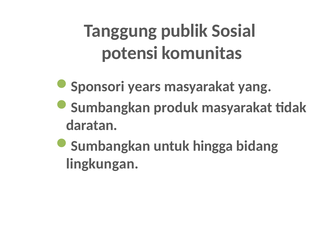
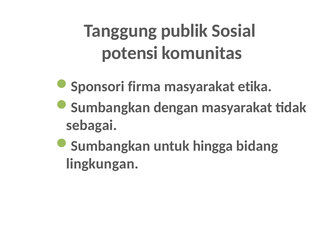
years: years -> firma (144, 87)
yang: yang -> etika (255, 87)
produk: produk -> dengan (176, 107)
daratan: daratan -> sebagai (92, 125)
